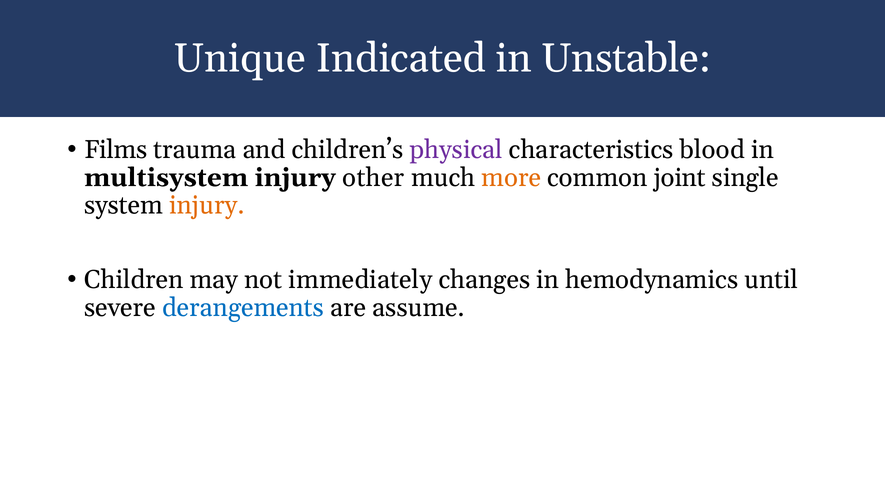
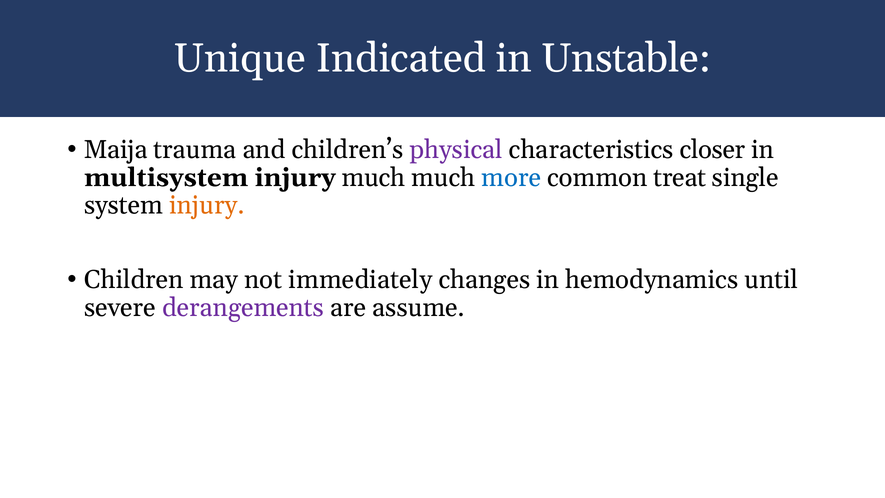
Films: Films -> Maija (116, 150)
blood: blood -> closer (712, 150)
injury other: other -> much (374, 178)
more colour: orange -> blue (511, 178)
joint: joint -> treat (680, 178)
derangements colour: blue -> purple (243, 307)
